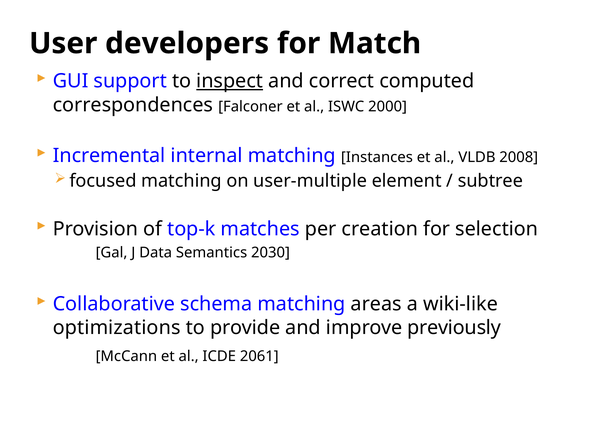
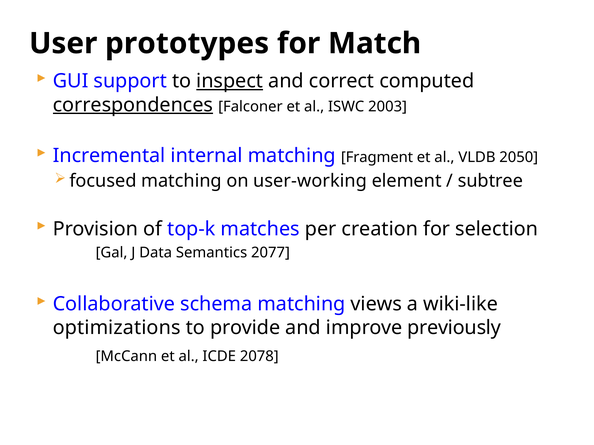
developers: developers -> prototypes (187, 43)
correspondences underline: none -> present (133, 105)
2000: 2000 -> 2003 (388, 107)
Instances: Instances -> Fragment (377, 157)
2008: 2008 -> 2050 (519, 157)
user-multiple: user-multiple -> user-working (310, 181)
2030: 2030 -> 2077 (270, 253)
areas: areas -> views (376, 304)
2061: 2061 -> 2078 (259, 357)
